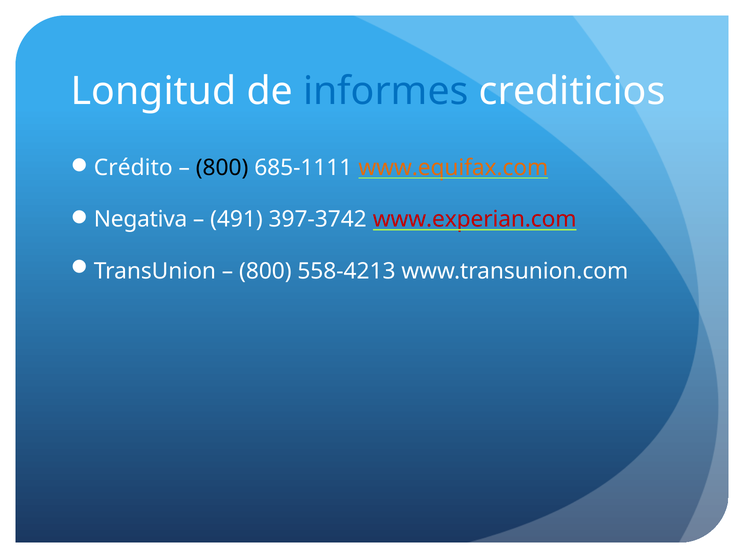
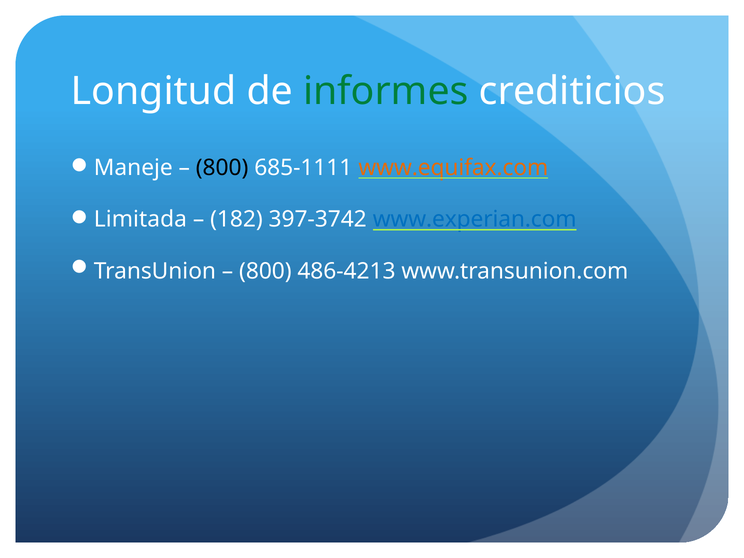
informes colour: blue -> green (386, 91)
Crédito: Crédito -> Maneje (133, 168)
Negativa: Negativa -> Limitada (140, 219)
491: 491 -> 182 (236, 219)
www.experian.com colour: red -> blue (475, 219)
558-4213: 558-4213 -> 486-4213 (346, 271)
